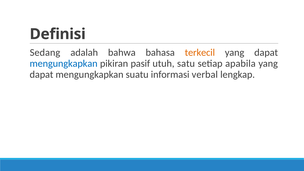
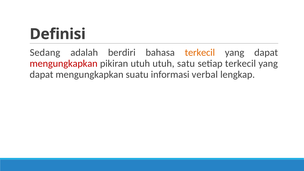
bahwa: bahwa -> berdiri (122, 53)
mengungkapkan colour: blue -> red (64, 64)
pikiran pasif: pasif -> utuh (140, 64)
setiap apabila: apabila -> terkecil (240, 64)
